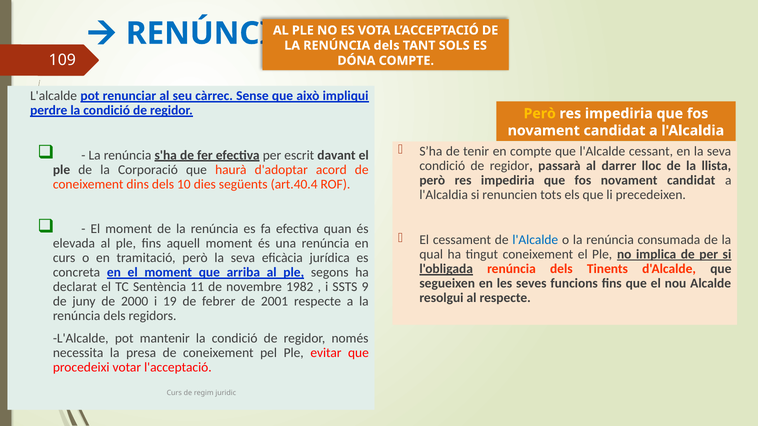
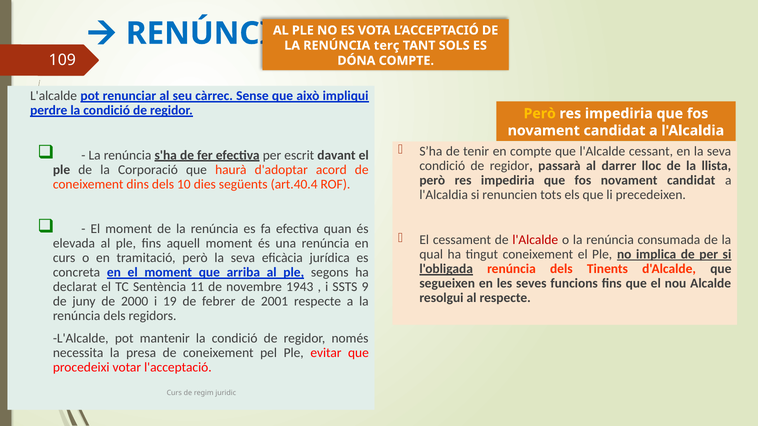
dels: dels -> terç (387, 46)
l'Alcalde colour: blue -> red (535, 240)
1982: 1982 -> 1943 (300, 287)
